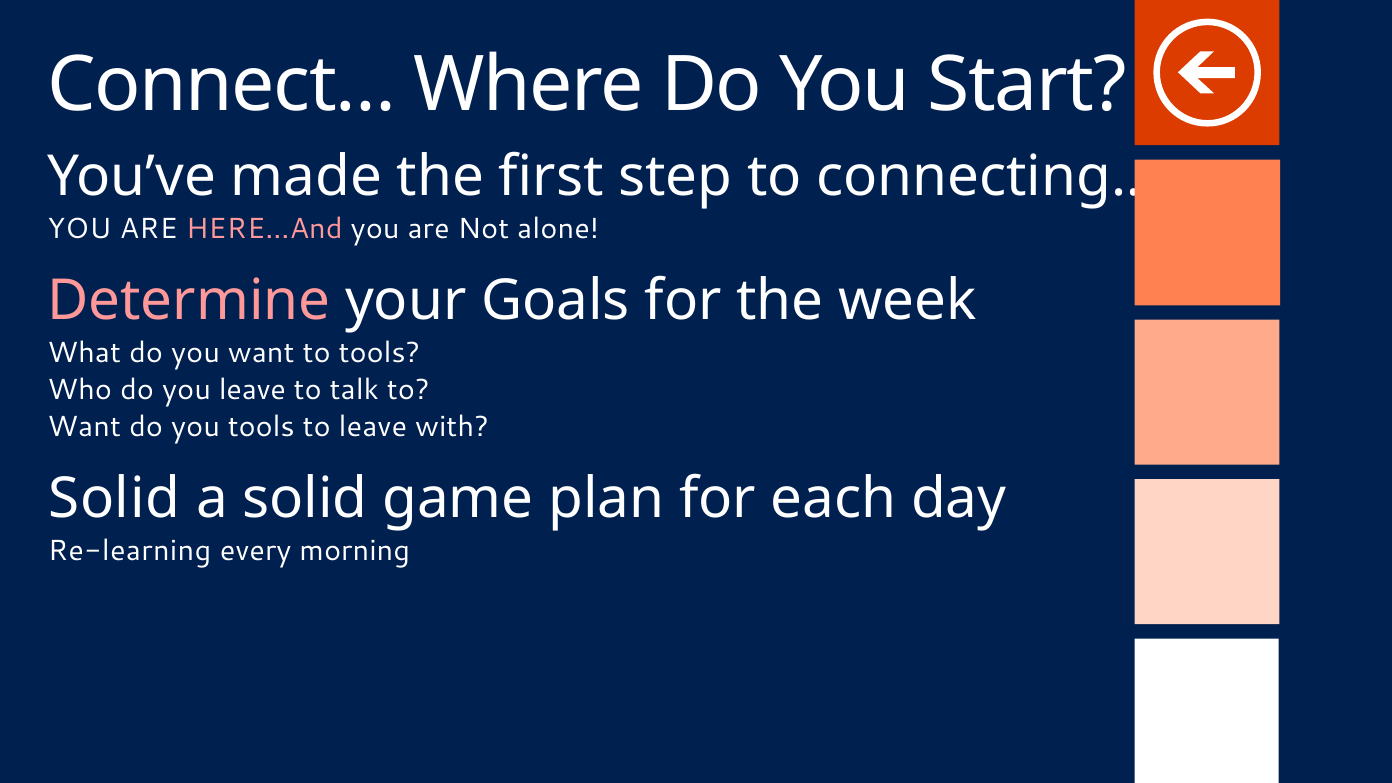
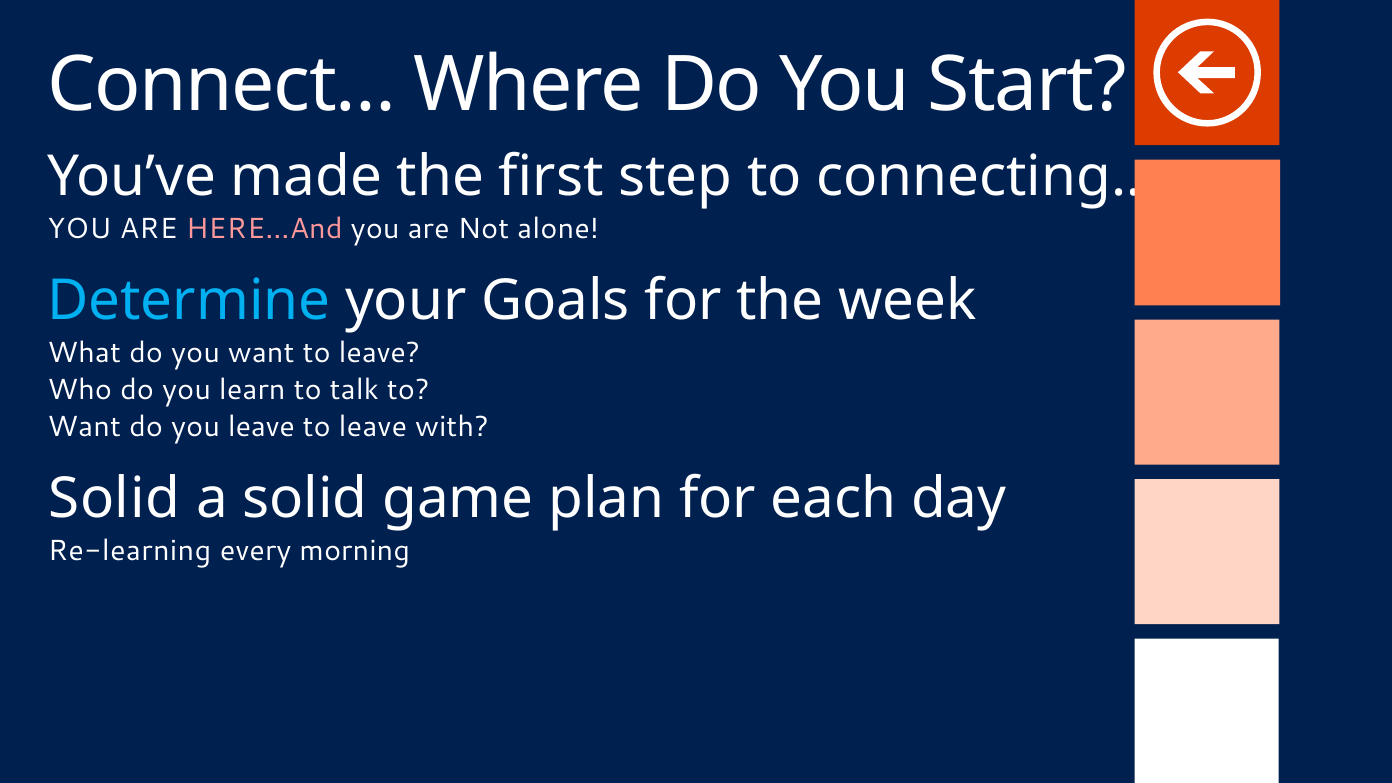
Determine colour: pink -> light blue (189, 301)
want to tools: tools -> leave (380, 353)
you leave: leave -> learn (252, 390)
you tools: tools -> leave (261, 427)
